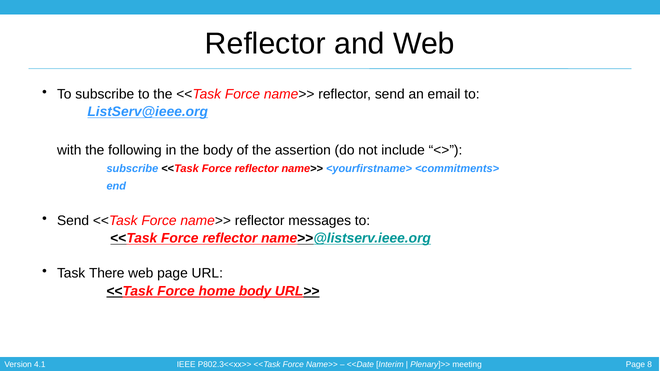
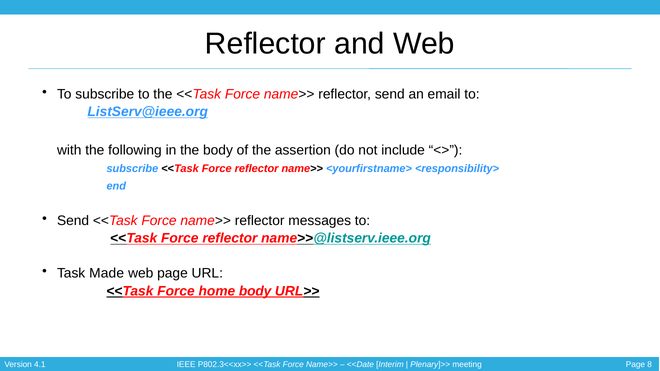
<commitments>: <commitments> -> <responsibility> (457, 169)
There: There -> Made (107, 274)
